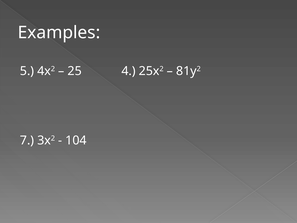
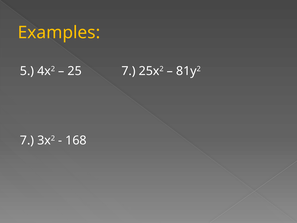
Examples colour: white -> yellow (59, 33)
25 4: 4 -> 7 (129, 71)
104: 104 -> 168 (76, 140)
